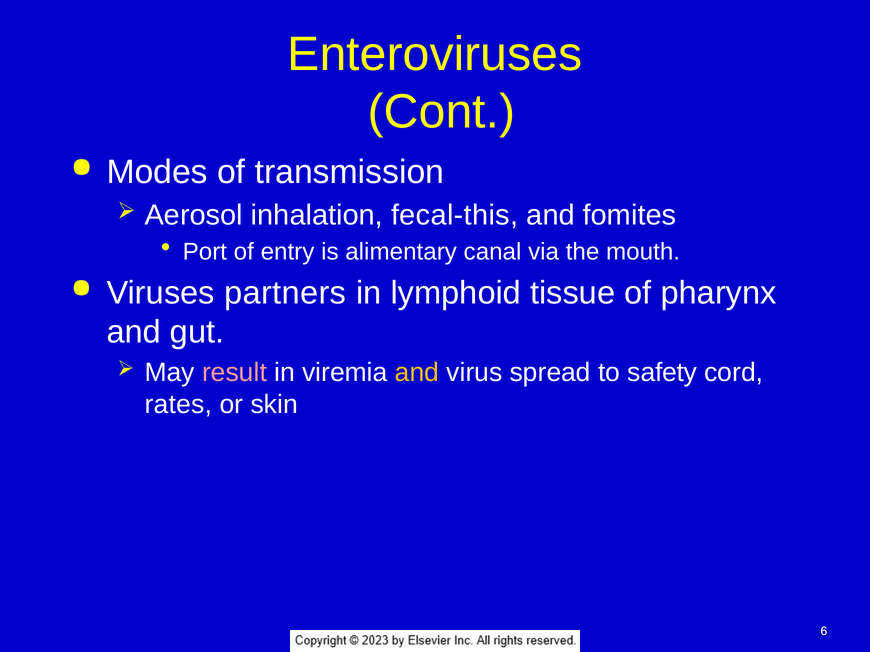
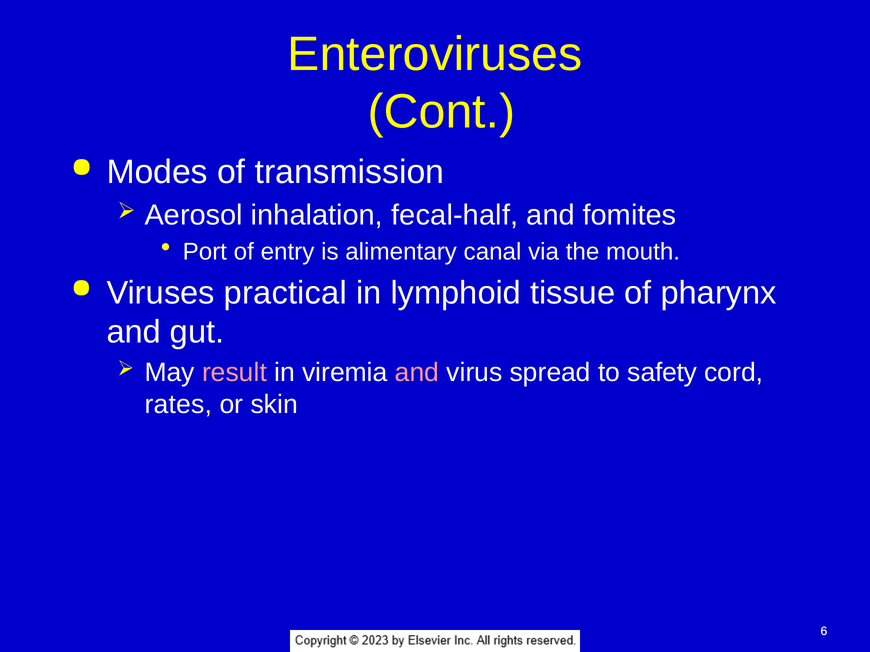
fecal-this: fecal-this -> fecal-half (455, 215)
partners: partners -> practical (285, 293)
and colour: yellow -> pink (417, 373)
